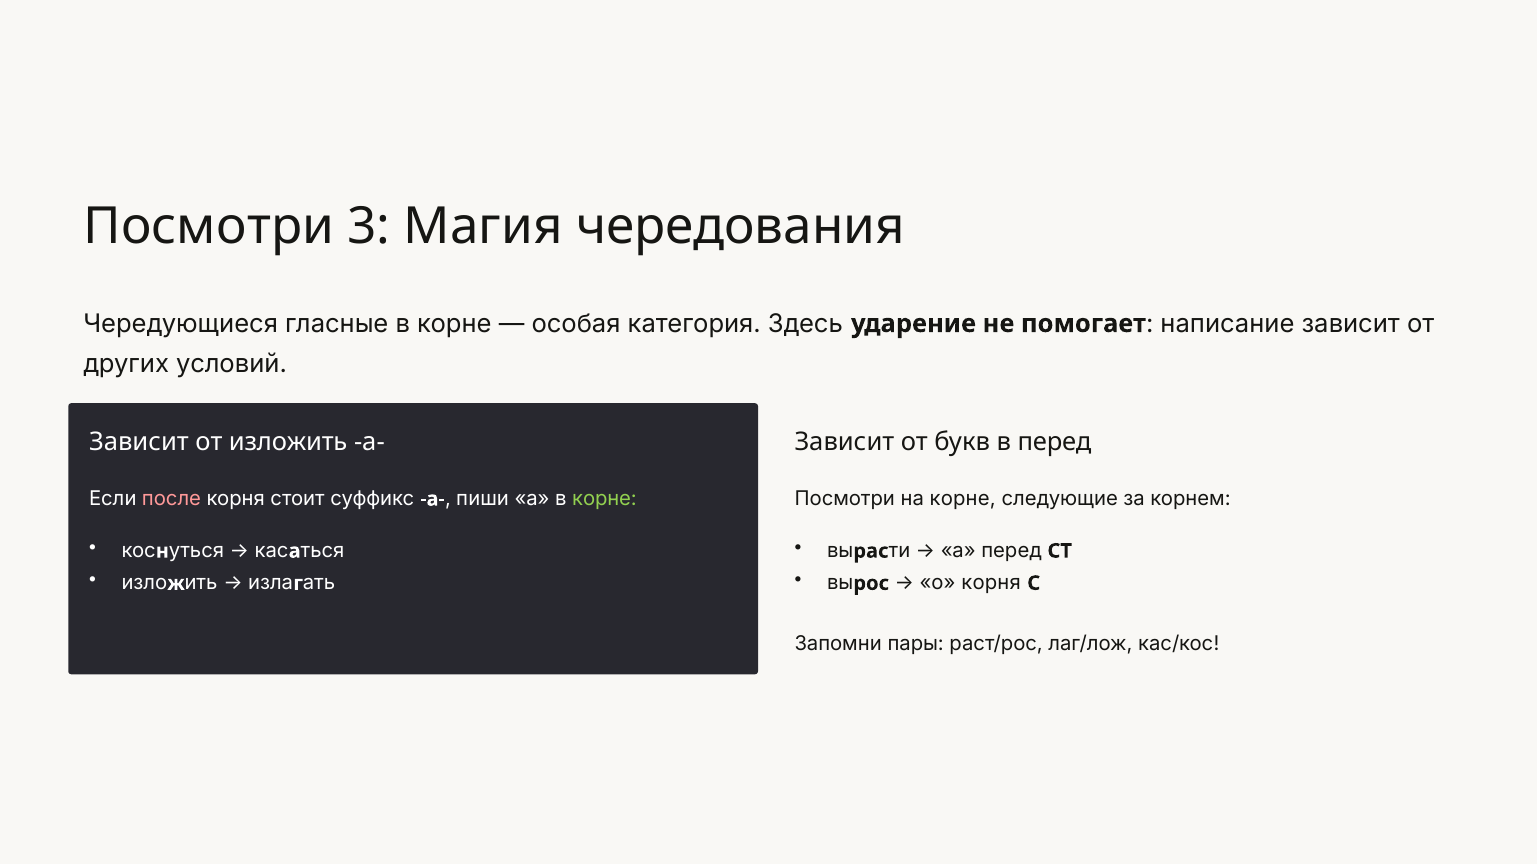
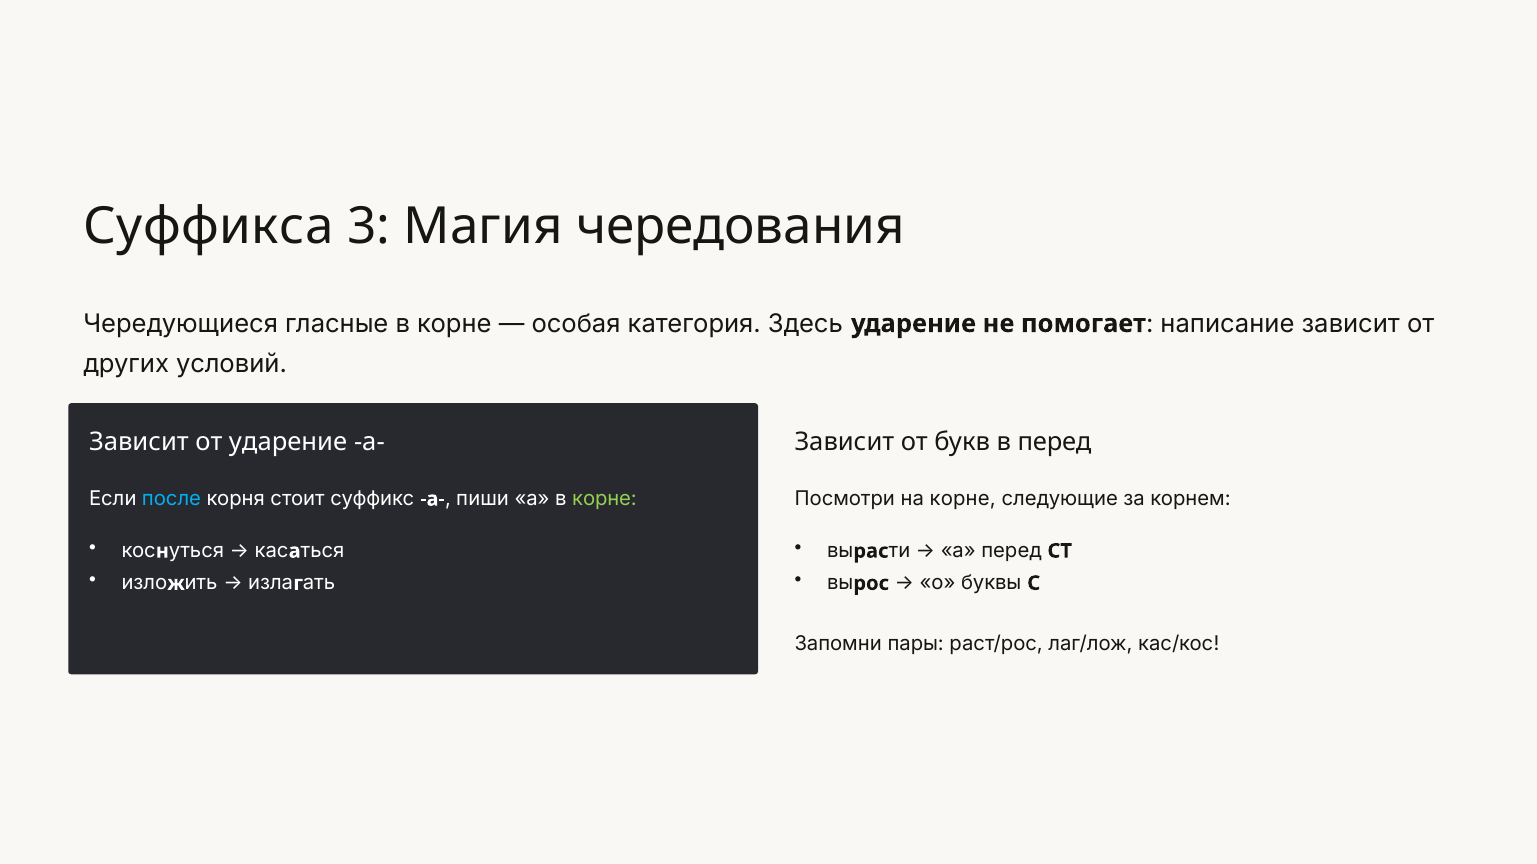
Посмотри: Посмотри -> Суффикса (209, 227)
от изложить: изложить -> ударение (288, 443)
после colour: pink -> light blue (171, 499)
о корня: корня -> буквы (991, 584)
